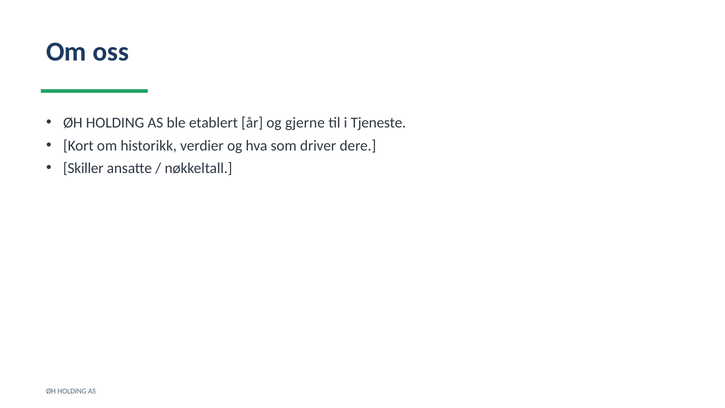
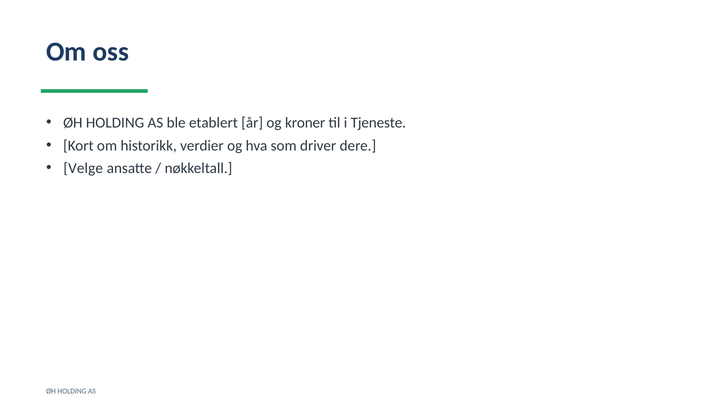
gjerne: gjerne -> kroner (305, 123)
Skiller: Skiller -> Velge (83, 168)
